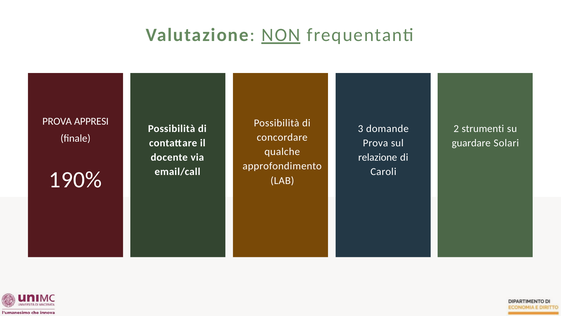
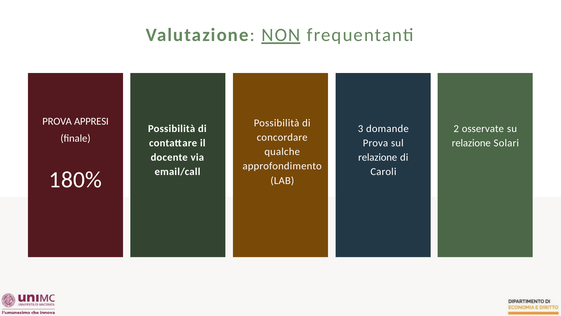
strumenti: strumenti -> osservate (483, 128)
guardare: guardare -> relazione (471, 143)
190%: 190% -> 180% (75, 179)
